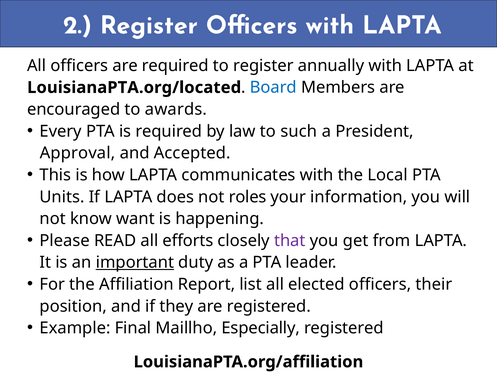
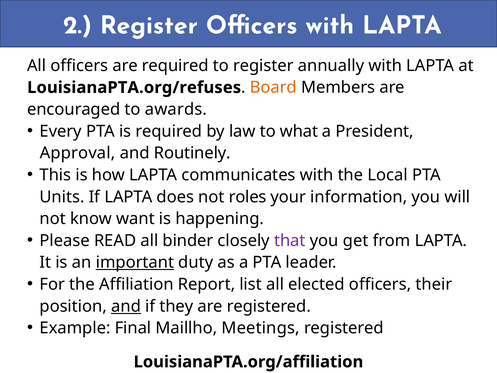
LouisianaPTA.org/located: LouisianaPTA.org/located -> LouisianaPTA.org/refuses (134, 87)
Board colour: blue -> orange (273, 87)
such: such -> what (299, 131)
Accepted: Accepted -> Routinely (192, 153)
efforts: efforts -> binder (188, 240)
and underline: none -> present (126, 306)
Especially: Especially -> Meetings (261, 328)
